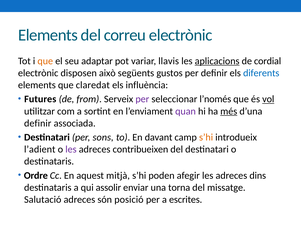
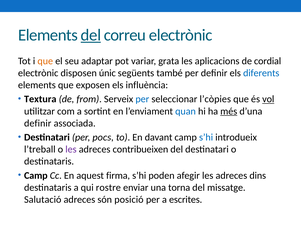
del underline: none -> present (91, 35)
llavis: llavis -> grata (169, 61)
aplicacions underline: present -> none (217, 61)
això: això -> únic (107, 73)
gustos: gustos -> també (170, 73)
claredat: claredat -> exposen (93, 85)
Futures: Futures -> Textura (40, 99)
per colour: purple -> blue (142, 99)
l’només: l’només -> l’còpies (215, 99)
quan colour: purple -> blue (186, 111)
sons: sons -> pocs (103, 137)
s’hi colour: orange -> blue (206, 137)
l’adient: l’adient -> l’treball (40, 149)
Ordre: Ordre -> Camp (36, 175)
mitjà: mitjà -> firma (118, 175)
assolir: assolir -> rostre (108, 187)
